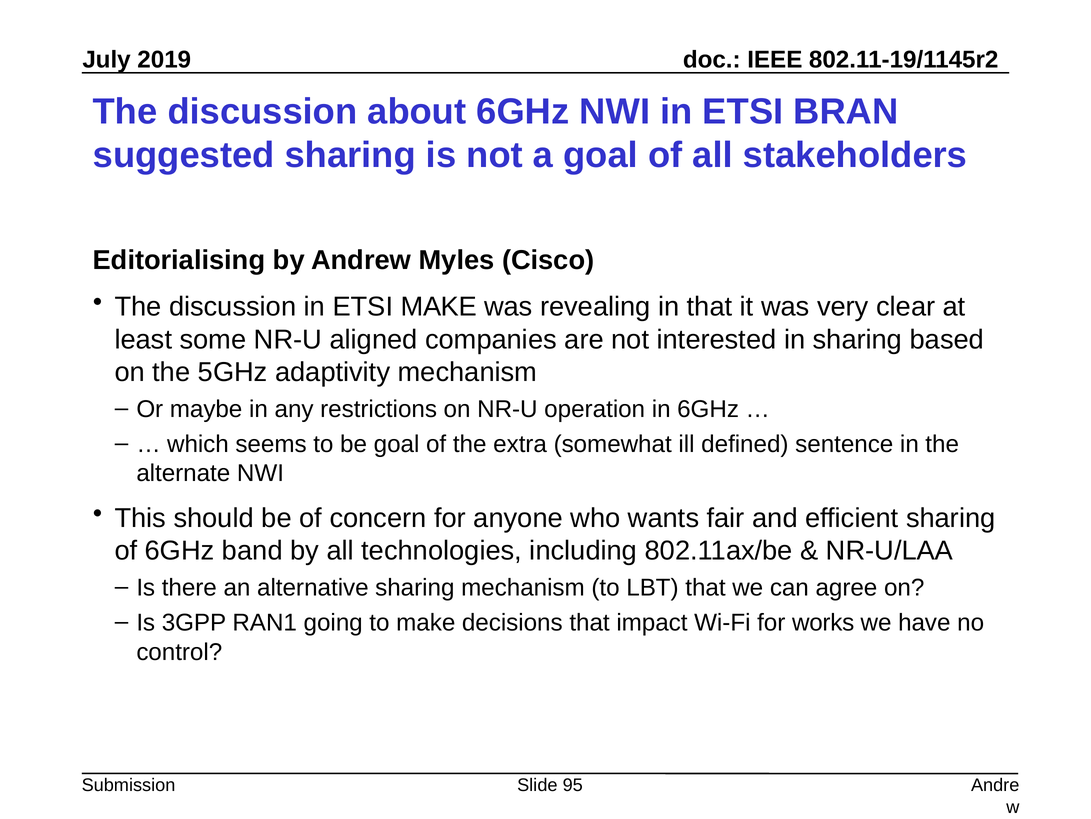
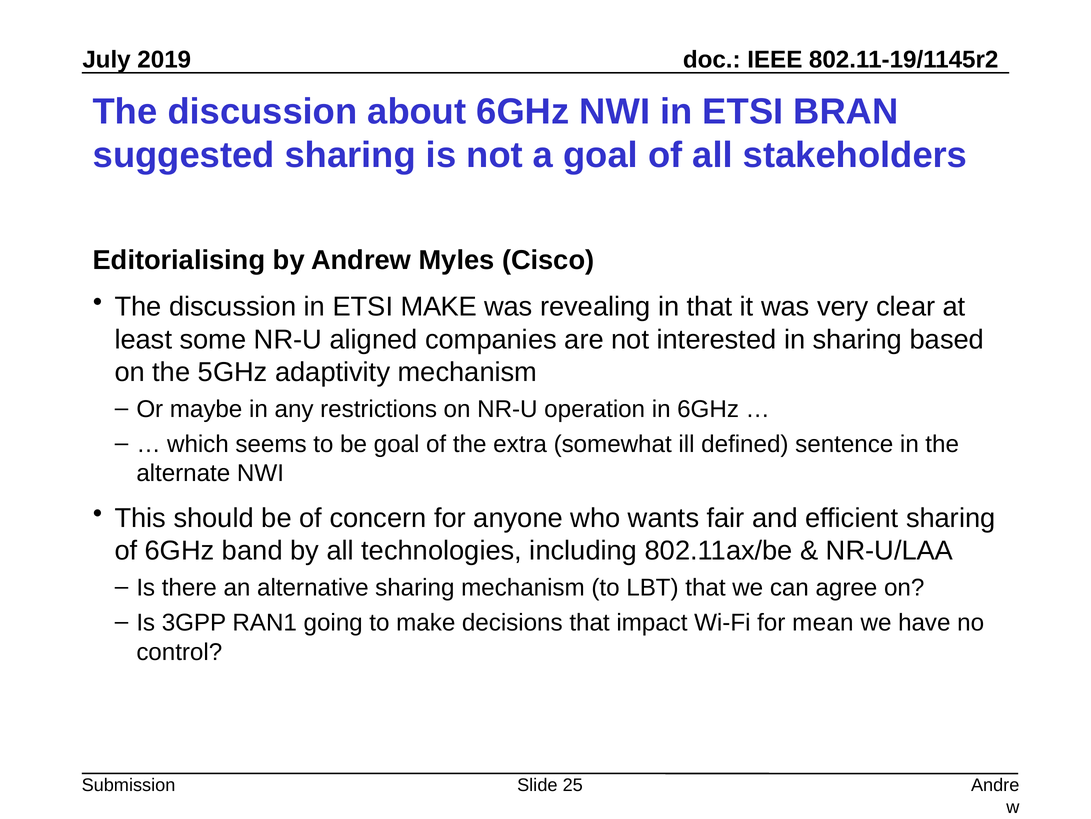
works: works -> mean (823, 622)
95: 95 -> 25 (573, 785)
